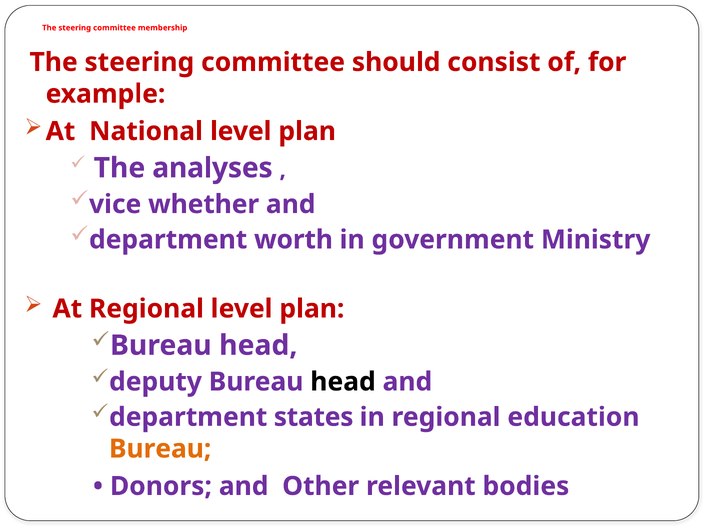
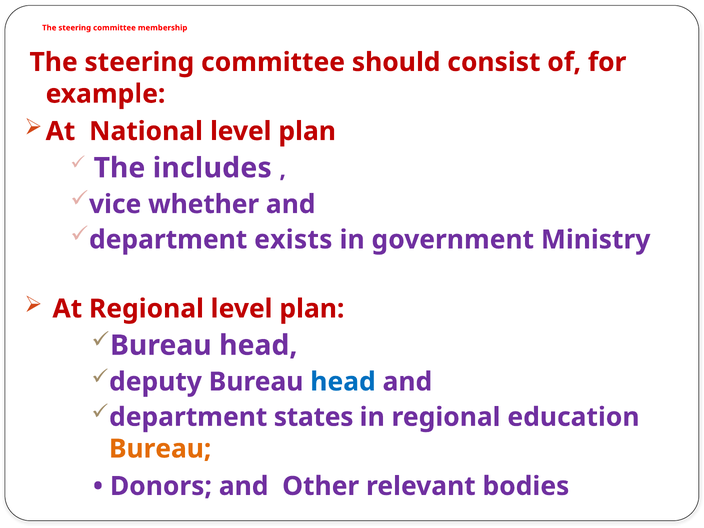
analyses: analyses -> includes (212, 168)
worth: worth -> exists (293, 240)
head colour: black -> blue (343, 382)
